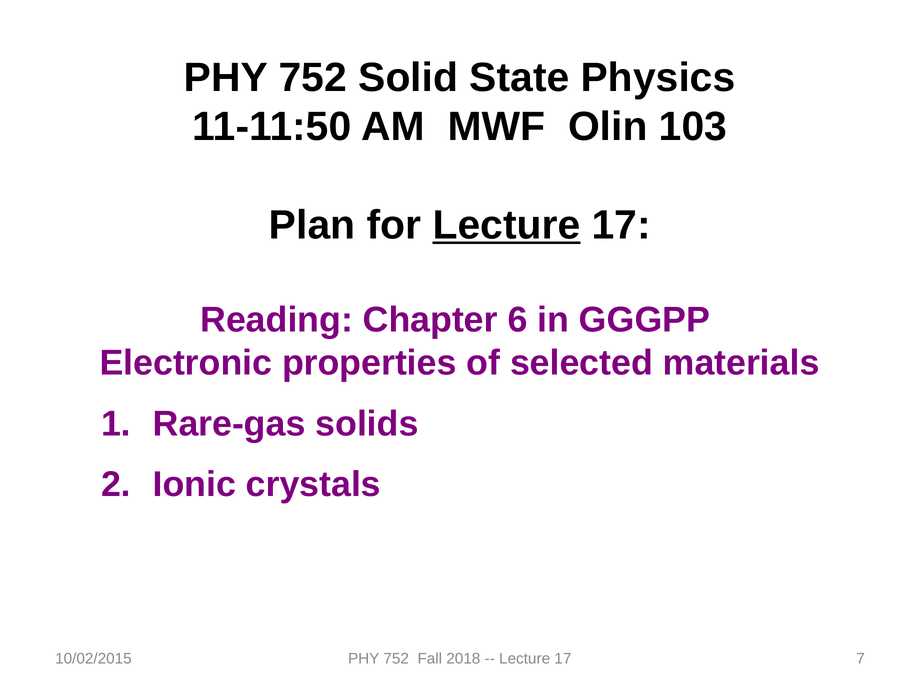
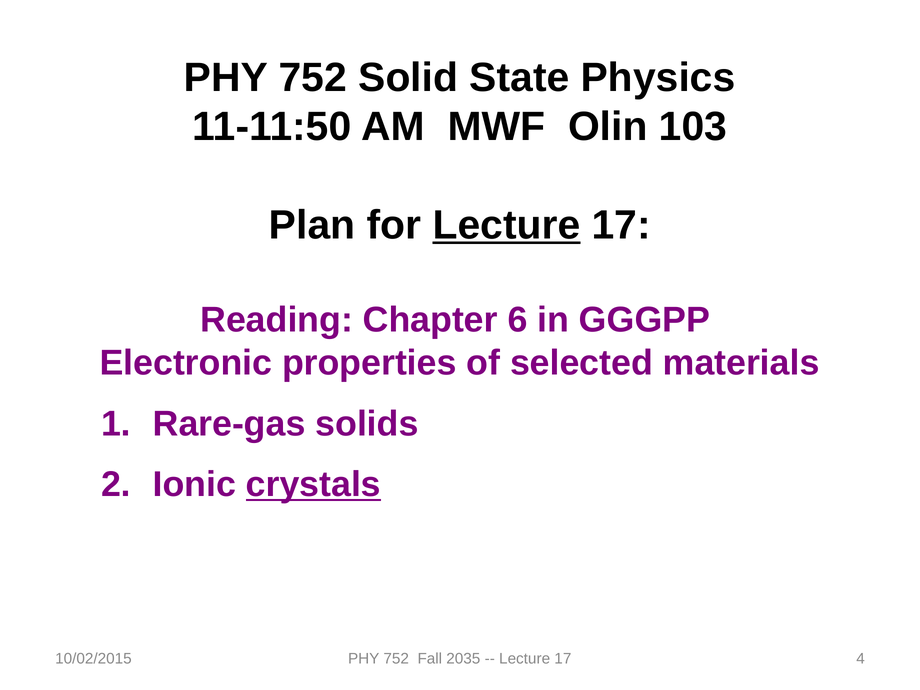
crystals underline: none -> present (313, 485)
2018: 2018 -> 2035 (463, 659)
7: 7 -> 4 (861, 659)
